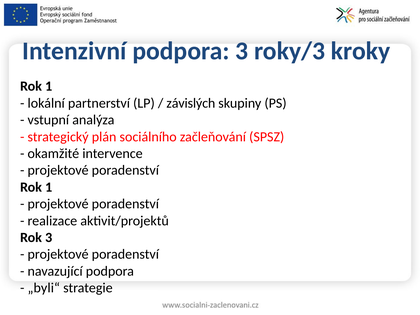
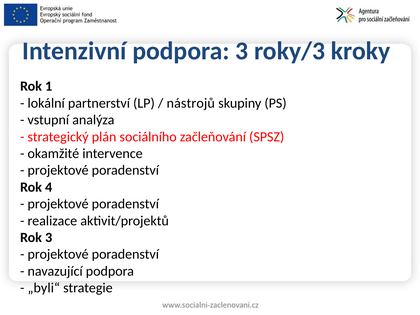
závislých: závislých -> nástrojů (191, 103)
1: 1 -> 4 (49, 187)
